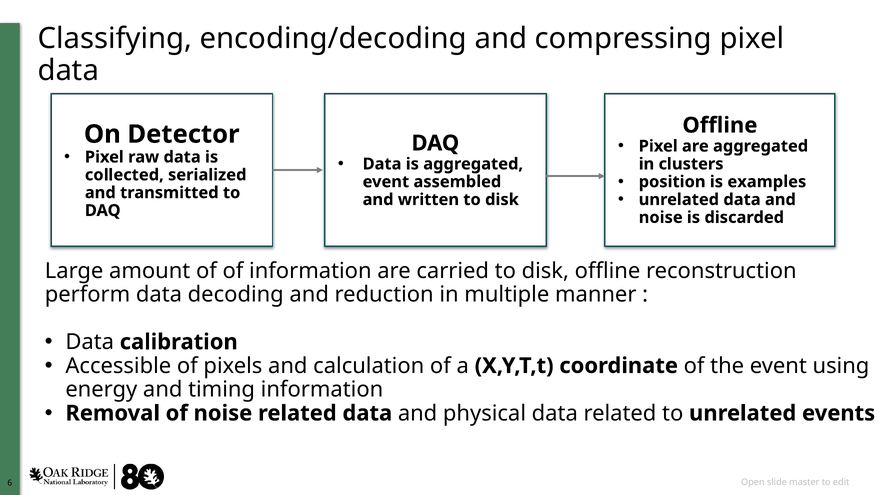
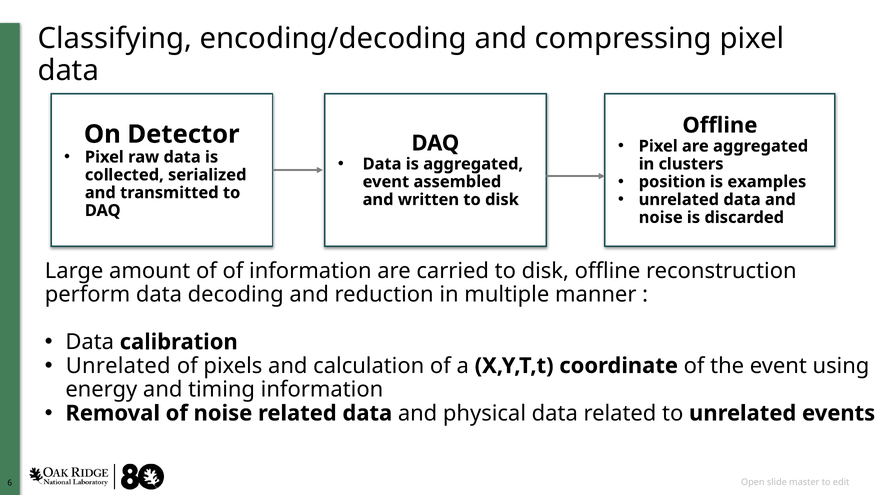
Accessible: Accessible -> Unrelated (118, 365)
